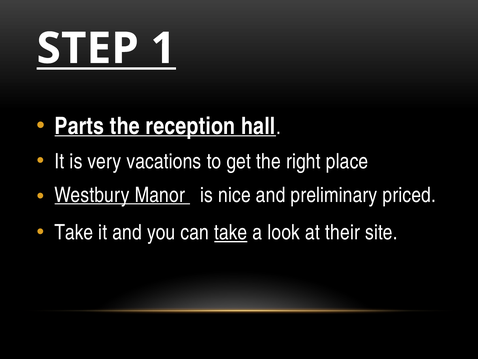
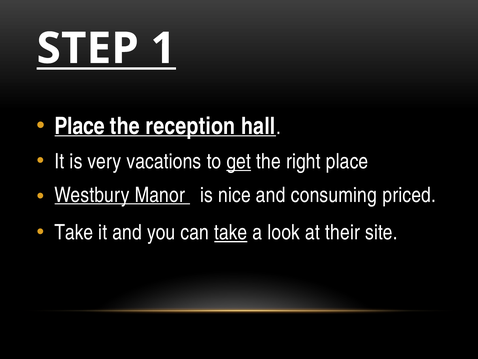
Parts: Parts -> Place (79, 126)
get underline: none -> present (239, 161)
preliminary: preliminary -> consuming (334, 195)
